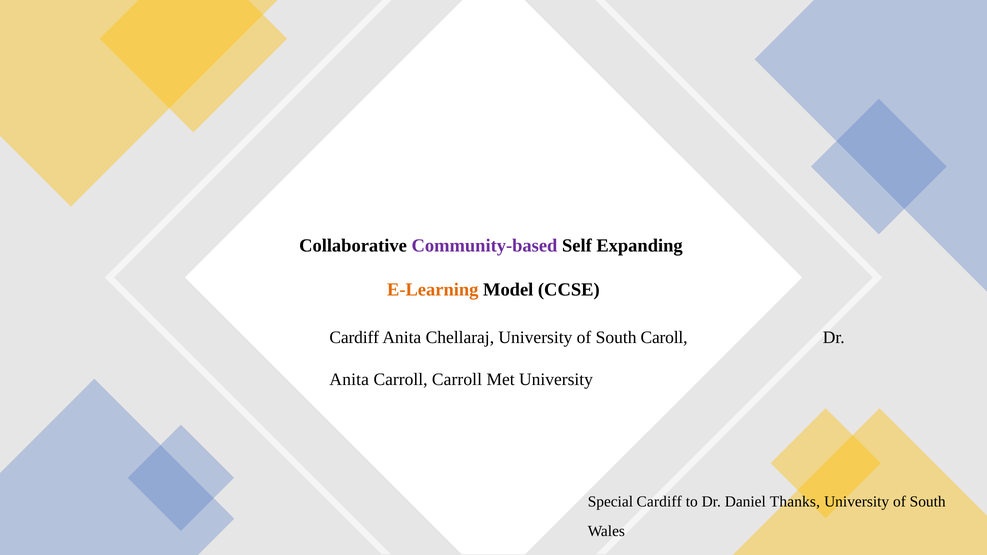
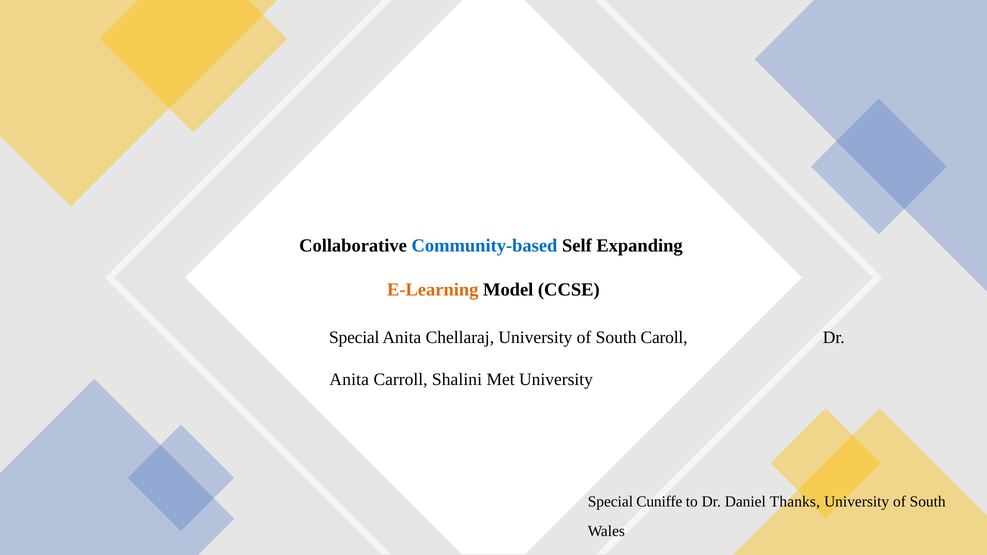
Community-based colour: purple -> blue (484, 246)
Cardiff: Cardiff -> Special (354, 338)
Carroll Carroll: Carroll -> Shalini (457, 379)
Special Cardiff: Cardiff -> Cuniffe (659, 502)
